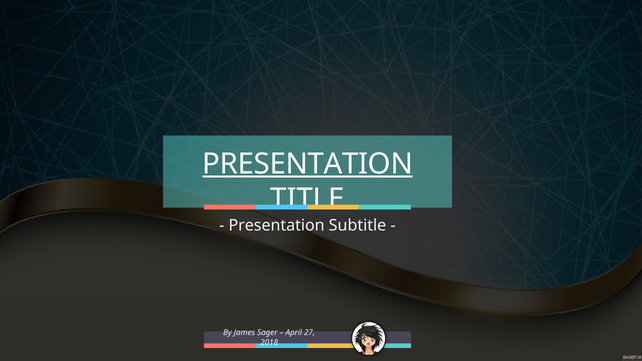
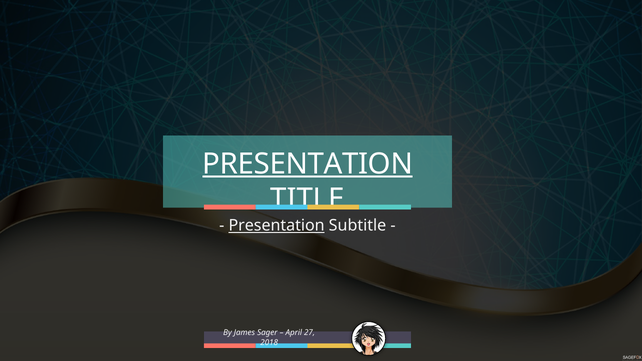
Presentation underline: none -> present (277, 226)
